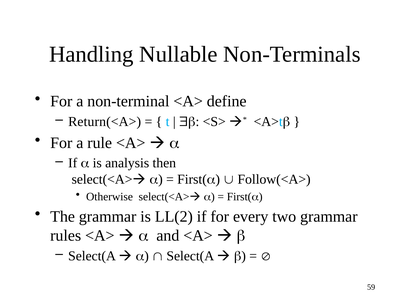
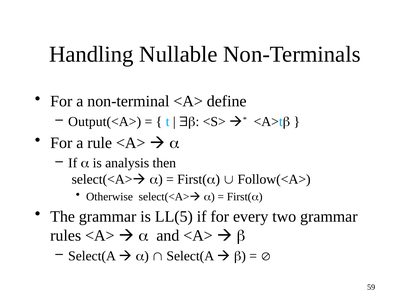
Return(<A>: Return(<A> -> Output(<A> (105, 122)
LL(2: LL(2 -> LL(5 (174, 217)
